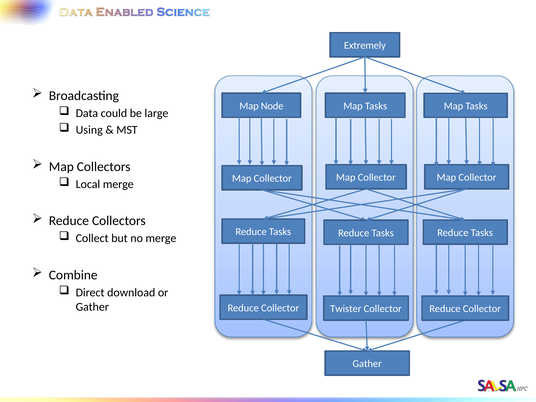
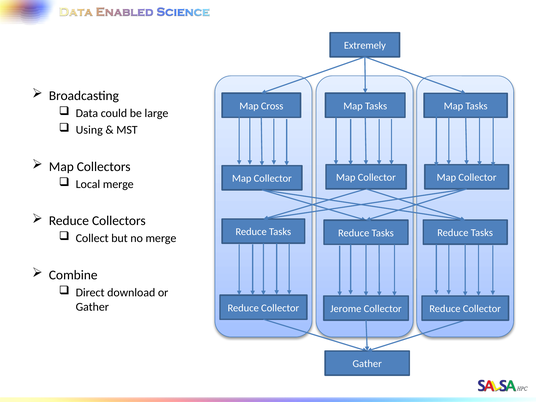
Node: Node -> Cross (272, 106)
Twister: Twister -> Jerome (346, 309)
